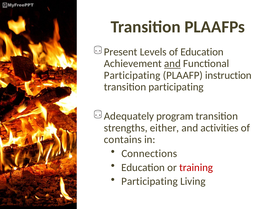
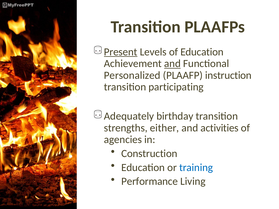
Present underline: none -> present (121, 52)
Participating: Participating -> Personalized (132, 75)
program: program -> birthday (175, 116)
contains: contains -> agencies (123, 140)
Connections: Connections -> Construction (149, 154)
training colour: red -> blue (196, 168)
Participating: Participating -> Performance (150, 182)
